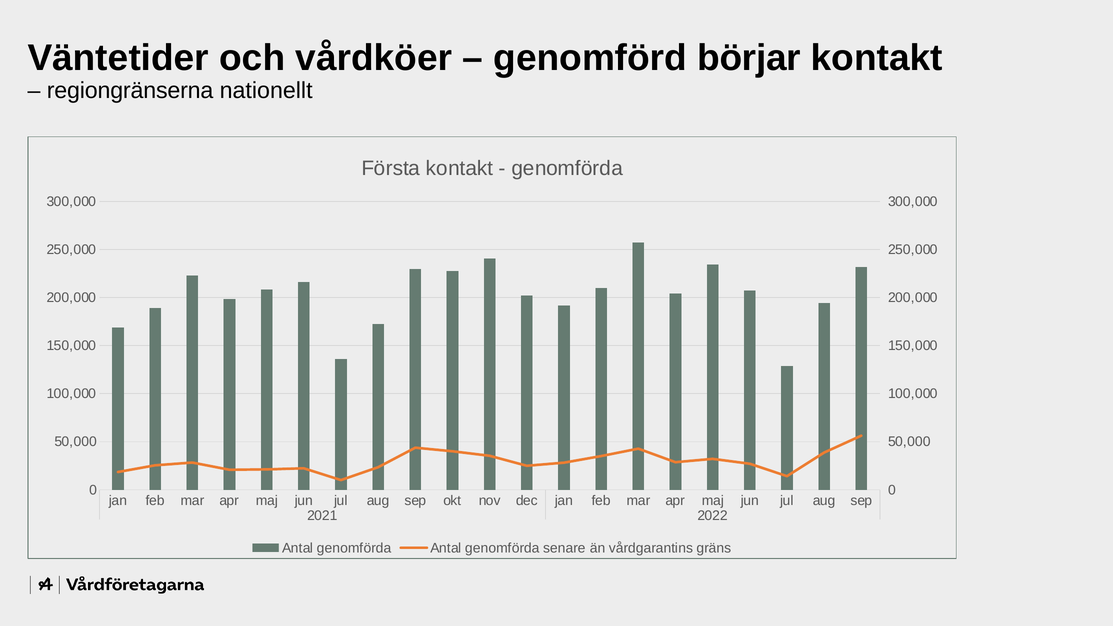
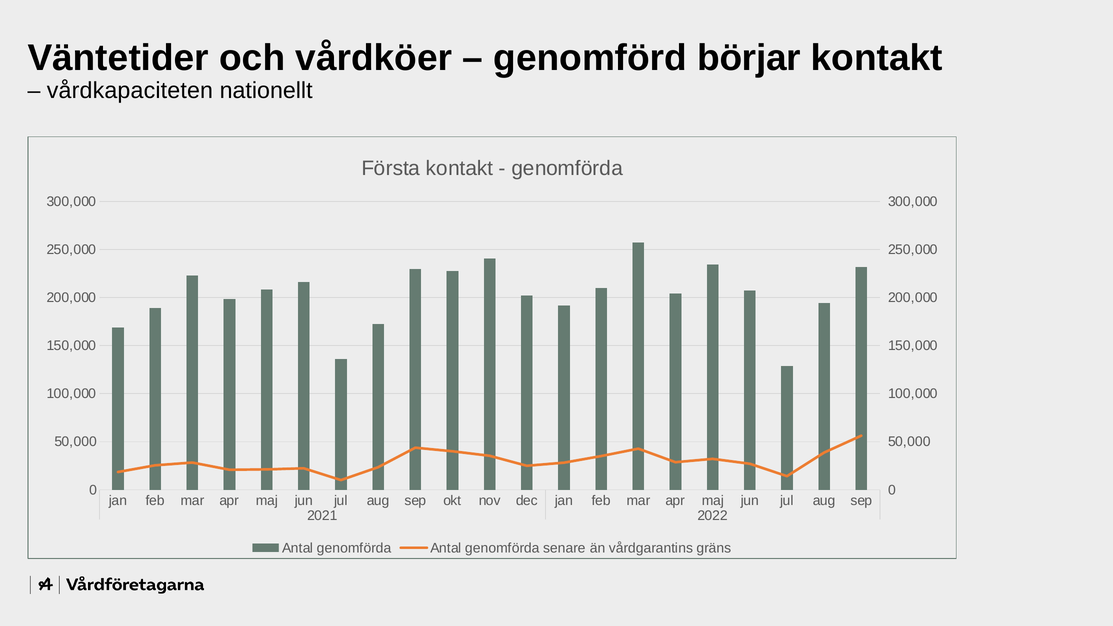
regiongränserna: regiongränserna -> vårdkapaciteten (130, 91)
